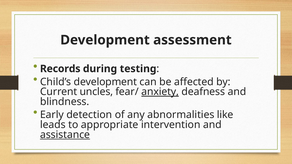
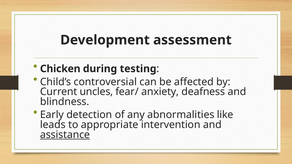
Records: Records -> Chicken (60, 69)
Child’s development: development -> controversial (105, 82)
anxiety underline: present -> none (160, 92)
